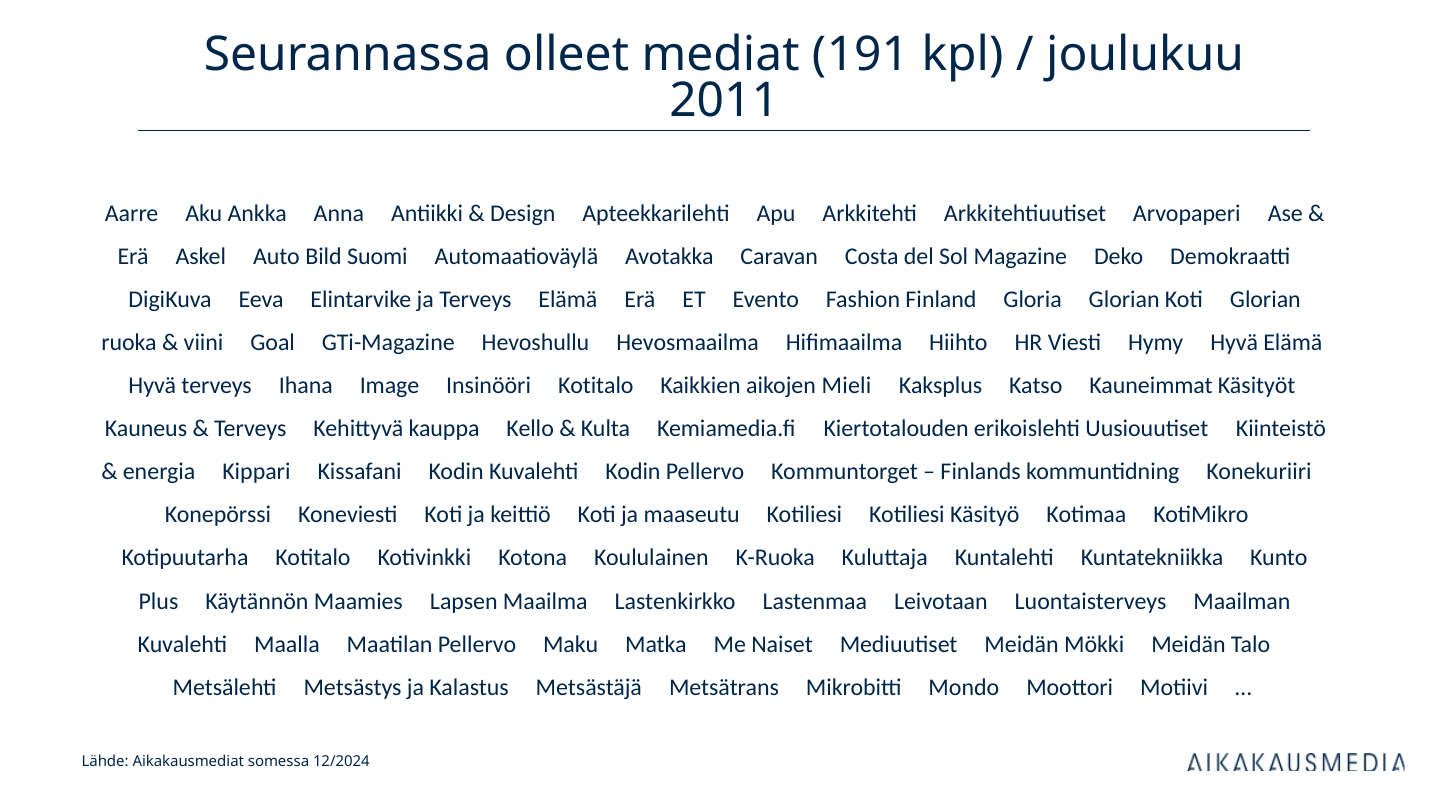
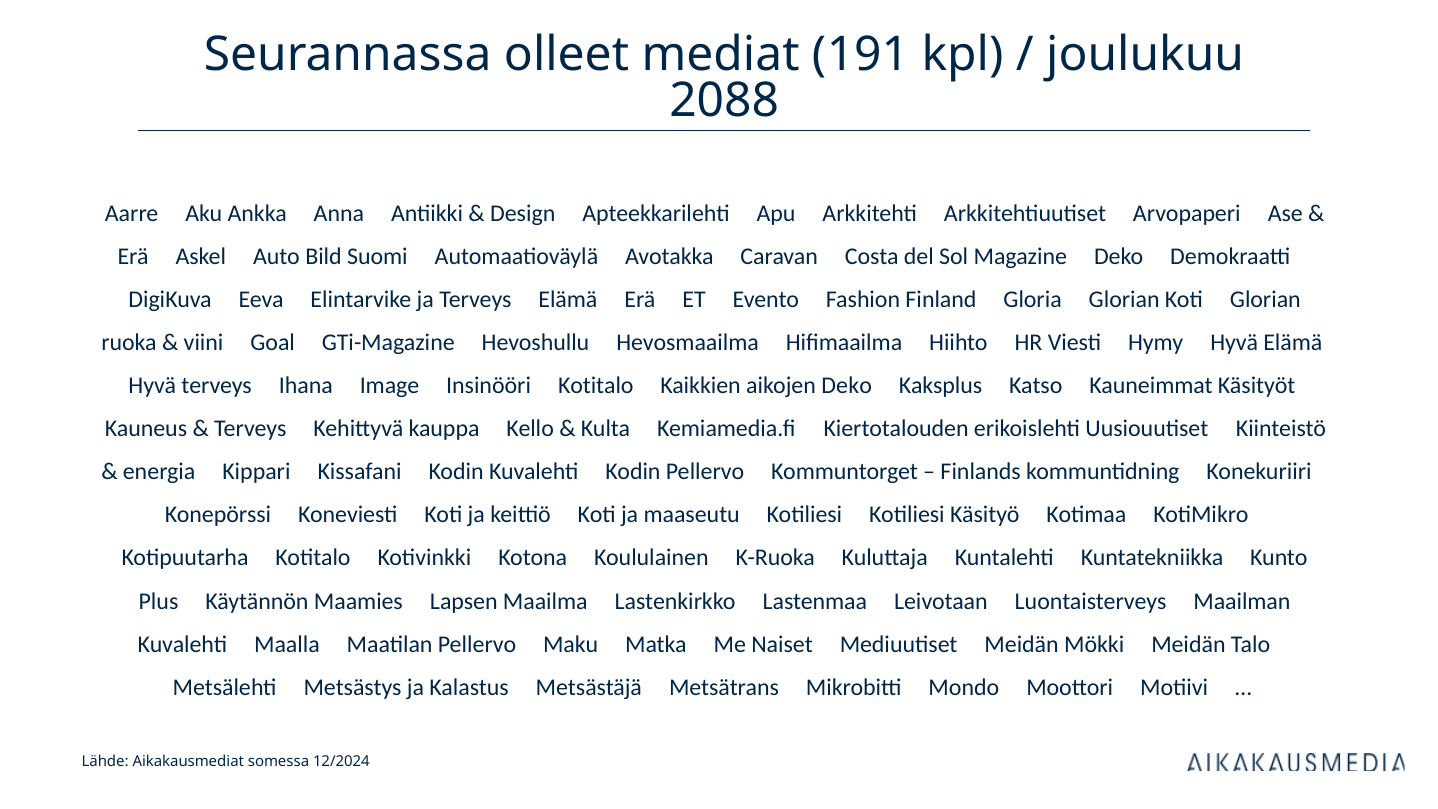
2011: 2011 -> 2088 (724, 101)
aikojen Mieli: Mieli -> Deko (847, 386)
